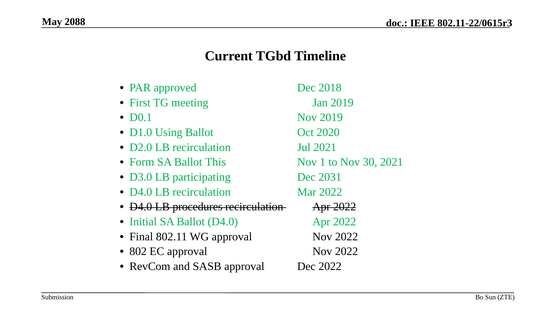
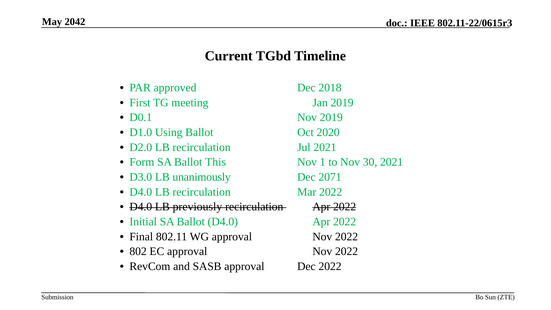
2088: 2088 -> 2042 (75, 22)
participating: participating -> unanimously (202, 177)
2031: 2031 -> 2071 (330, 177)
procedures: procedures -> previously (197, 207)
